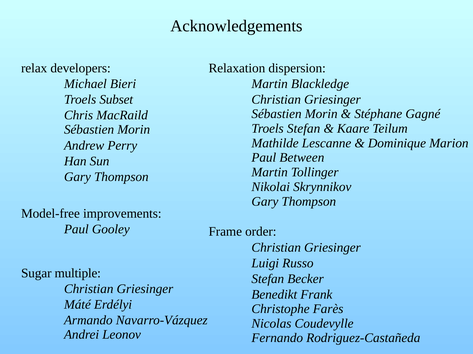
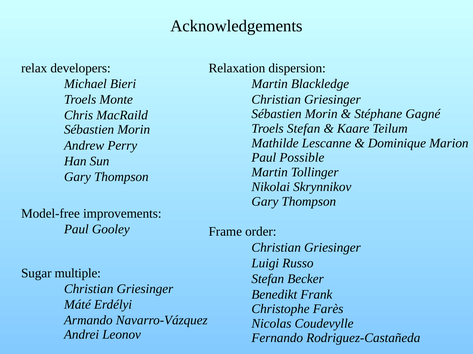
Subset: Subset -> Monte (116, 100)
Between: Between -> Possible (302, 158)
